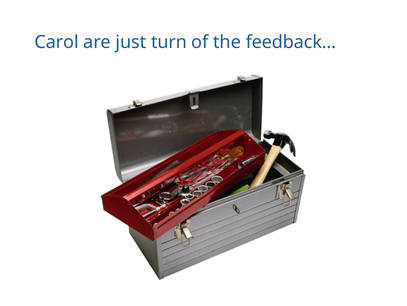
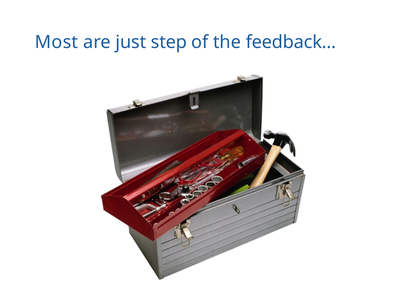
Carol: Carol -> Most (57, 42)
turn: turn -> step (169, 42)
